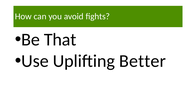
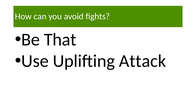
Better: Better -> Attack (143, 61)
